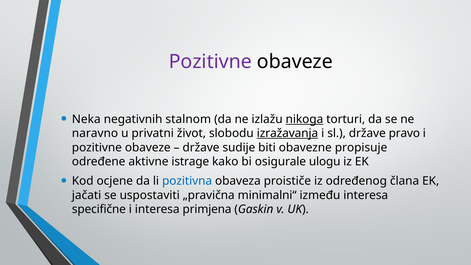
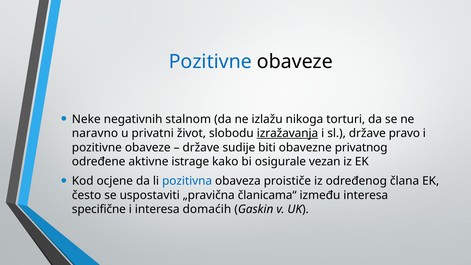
Pozitivne colour: purple -> blue (210, 62)
Neka: Neka -> Neke (86, 119)
nikoga underline: present -> none (304, 119)
propisuje: propisuje -> privatnog (361, 147)
ulogu: ulogu -> vezan (325, 162)
jačati: jačati -> često (87, 195)
minimalni“: minimalni“ -> članicama“ (267, 195)
primjena: primjena -> domaćih (207, 209)
